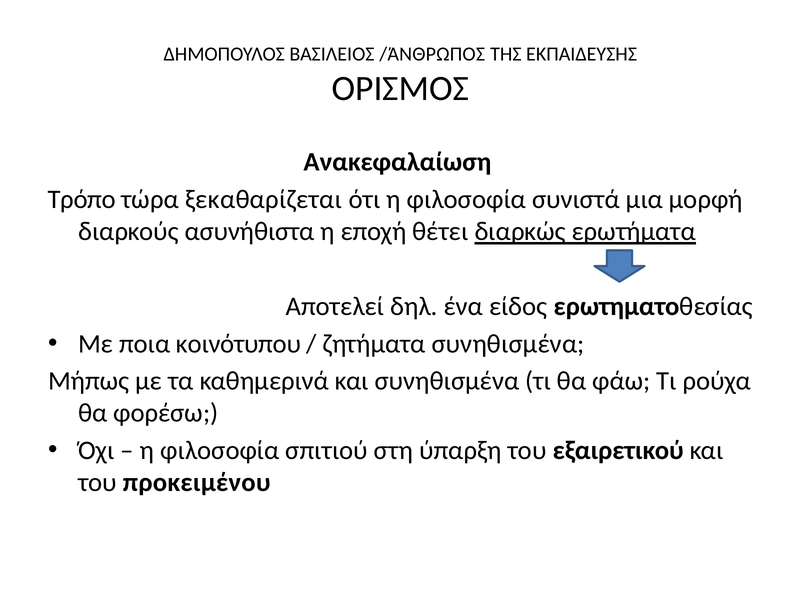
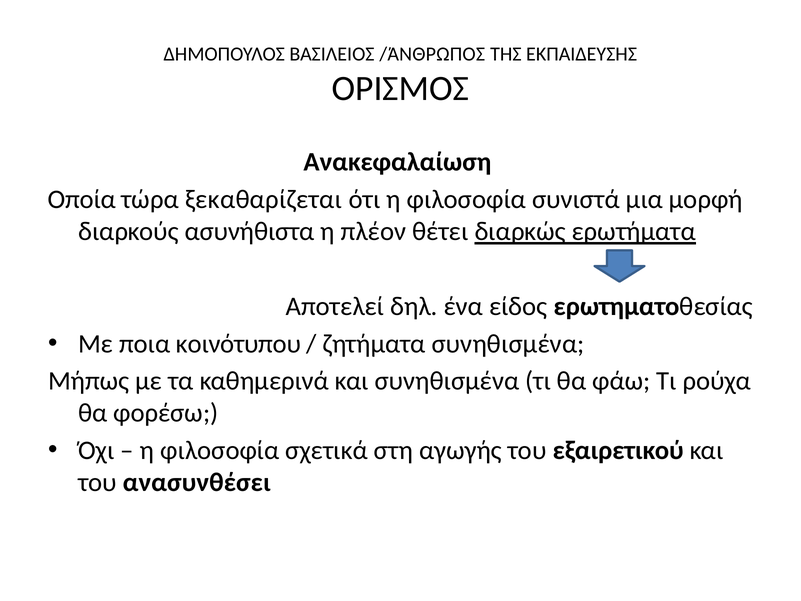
Τρόπο: Τρόπο -> Οποία (82, 199)
εποχή: εποχή -> πλέον (373, 231)
σπιτιού: σπιτιού -> σχετικά (327, 450)
ύπαρξη: ύπαρξη -> αγωγής (460, 450)
προκειμένου: προκειμένου -> ανασυνθέσει (197, 482)
